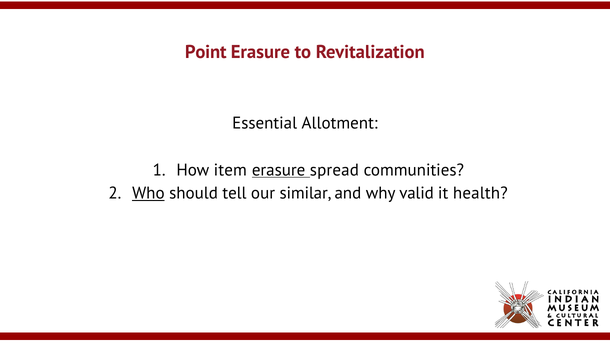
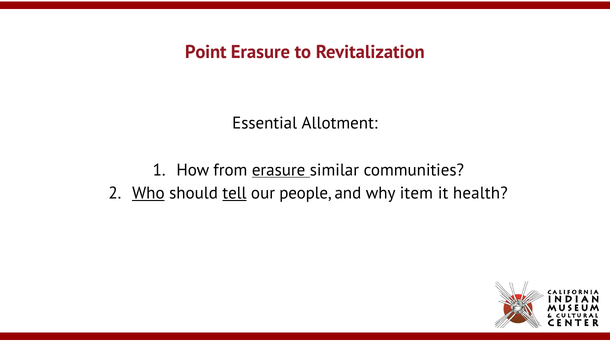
item: item -> from (230, 170)
spread: spread -> similar (334, 170)
tell underline: none -> present (234, 193)
similar: similar -> people (305, 193)
valid: valid -> item (416, 193)
